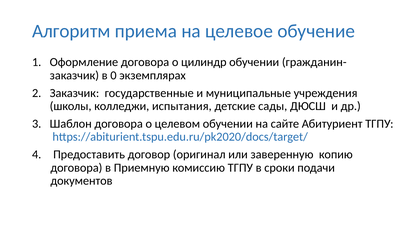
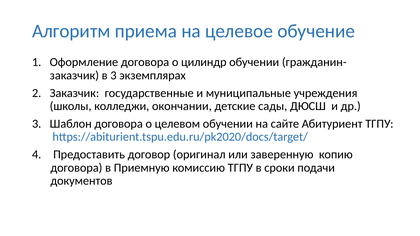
в 0: 0 -> 3 (113, 75)
испытания: испытания -> окончании (182, 106)
